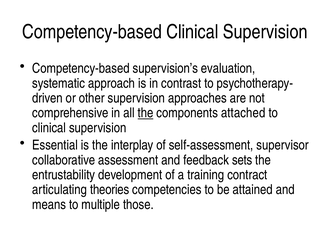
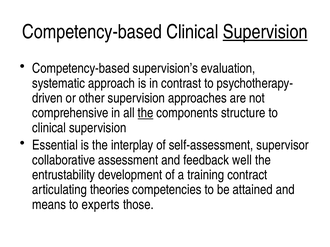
Supervision underline: none -> present (265, 32)
attached: attached -> structure (243, 113)
sets: sets -> well (242, 160)
multiple: multiple -> experts (101, 205)
